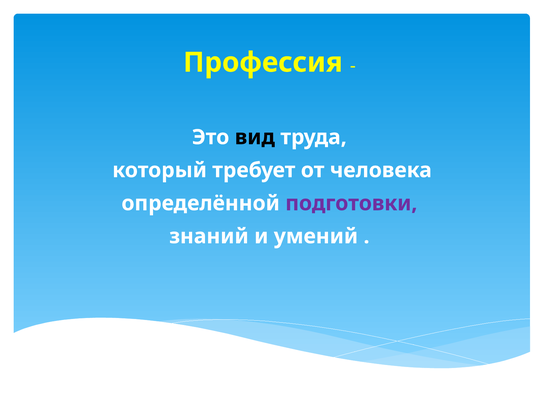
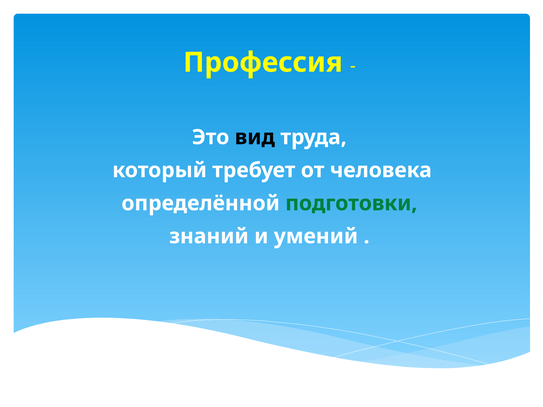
подготовки colour: purple -> green (351, 203)
